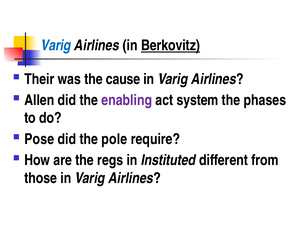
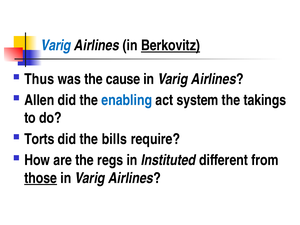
Their: Their -> Thus (39, 79)
enabling colour: purple -> blue (127, 100)
phases: phases -> takings (265, 100)
Pose: Pose -> Torts (39, 139)
pole: pole -> bills (114, 139)
those underline: none -> present (41, 178)
